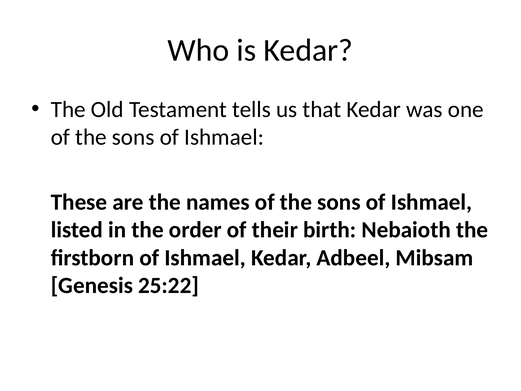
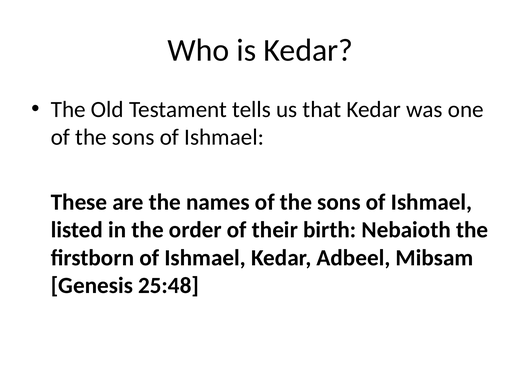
25:22: 25:22 -> 25:48 (169, 285)
